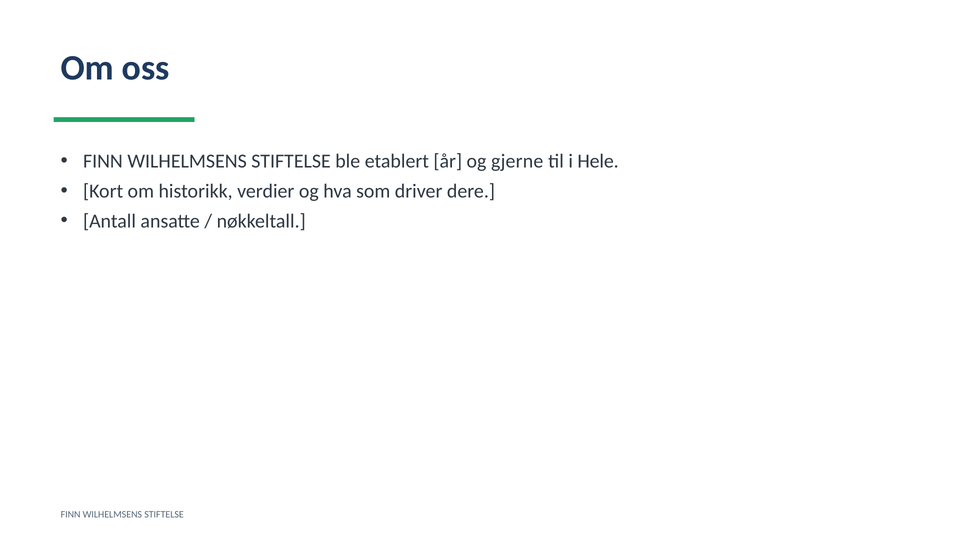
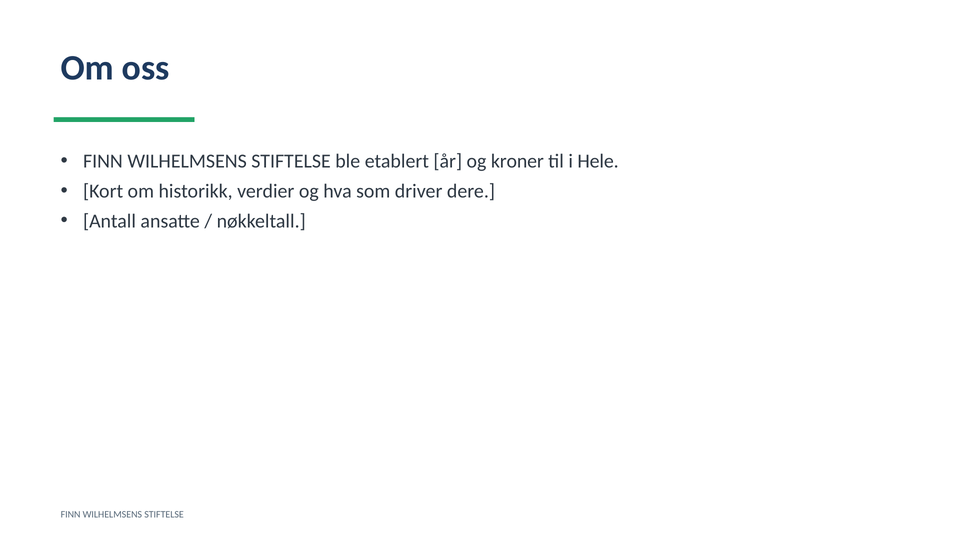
gjerne: gjerne -> kroner (517, 162)
